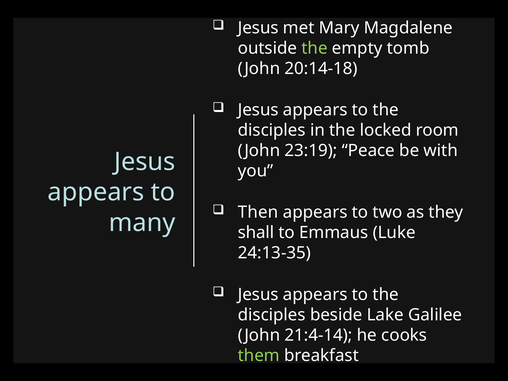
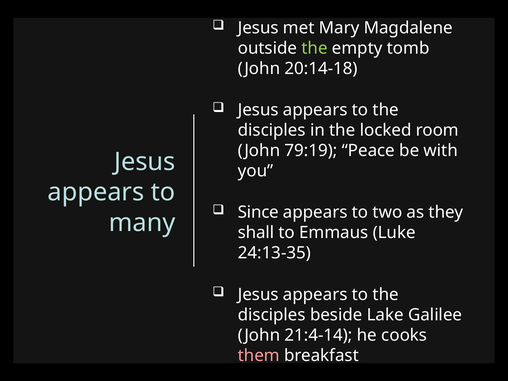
23:19: 23:19 -> 79:19 (311, 151)
Then: Then -> Since (258, 212)
them colour: light green -> pink (259, 355)
